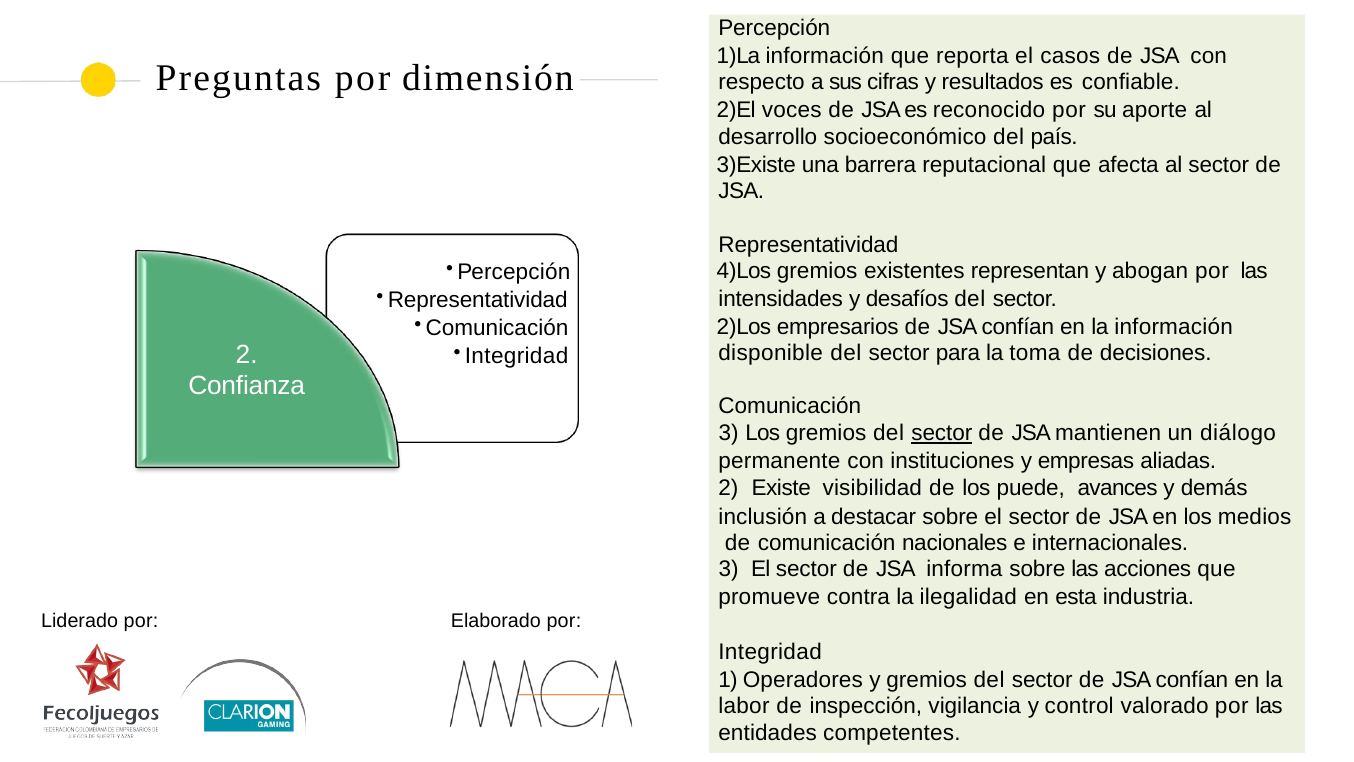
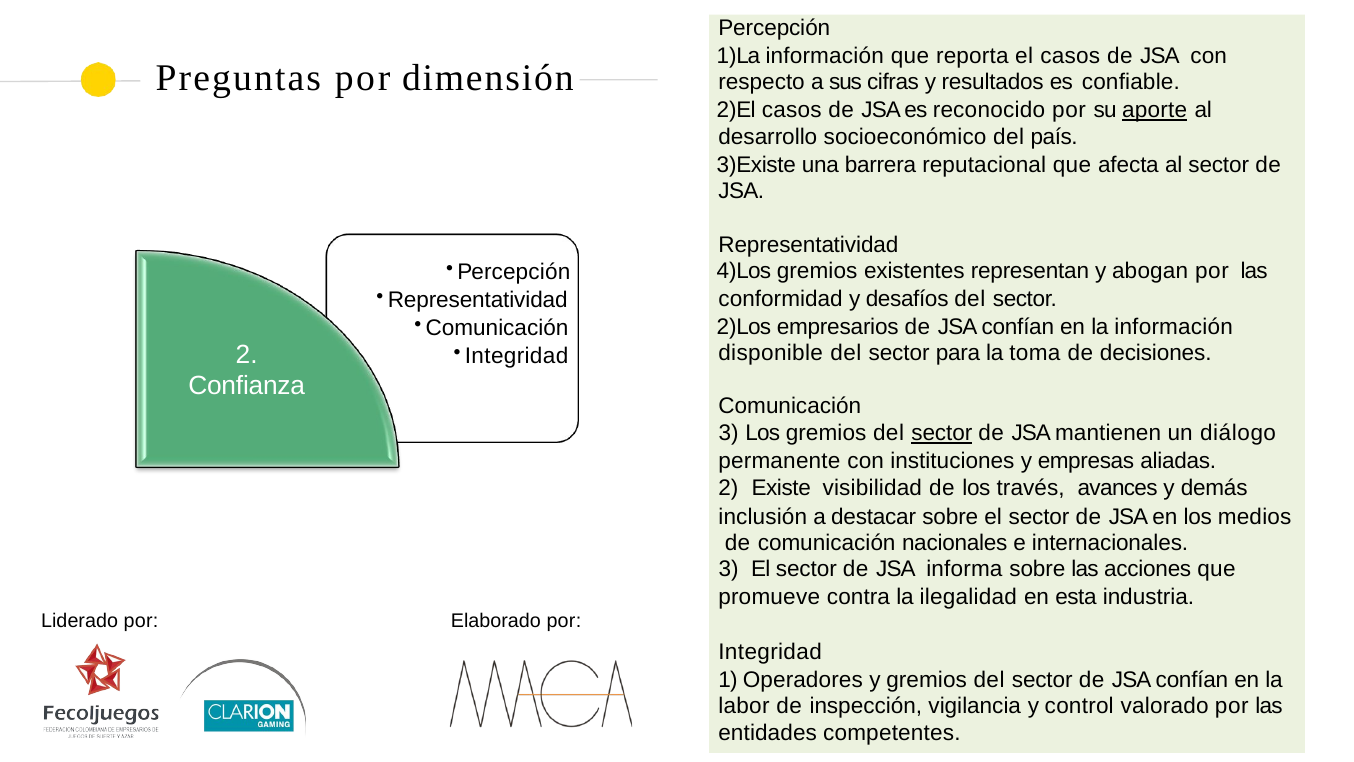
voces: voces -> casos (792, 110)
aporte underline: none -> present (1155, 110)
intensidades: intensidades -> conformidad (781, 299)
puede: puede -> través (1031, 488)
